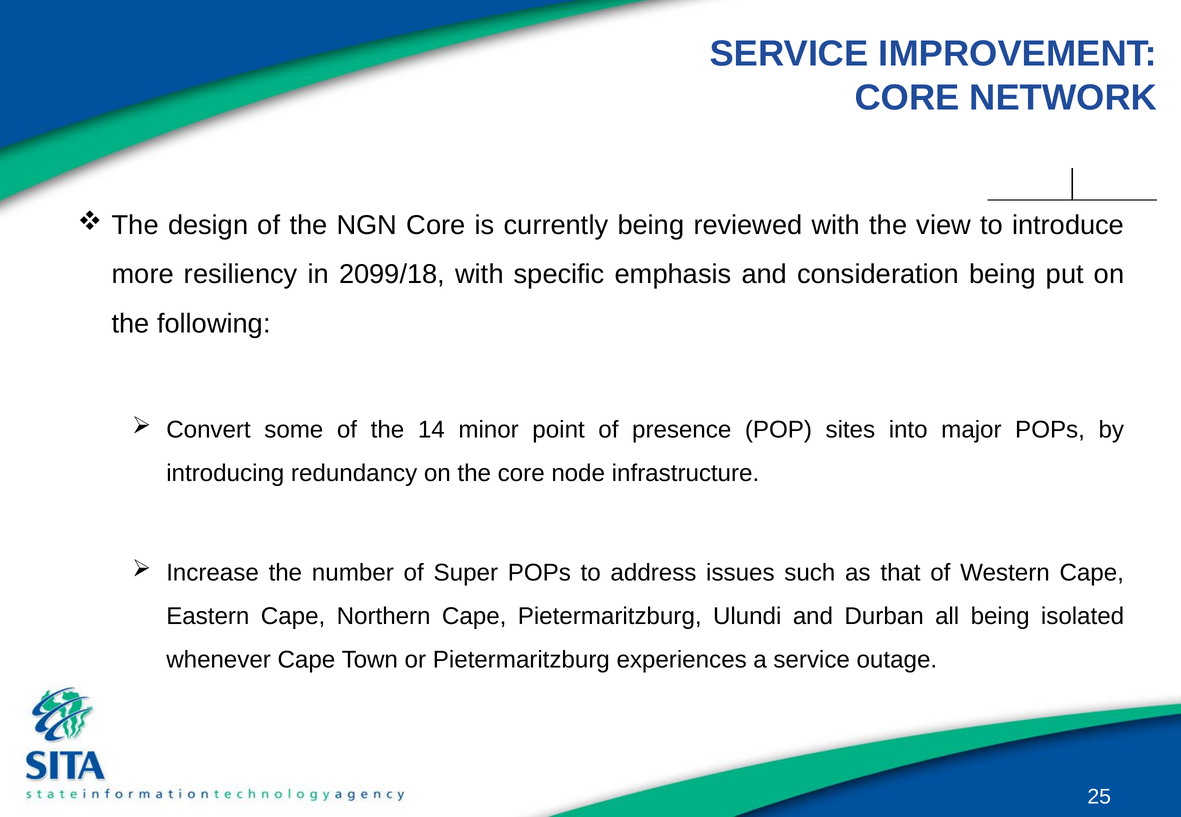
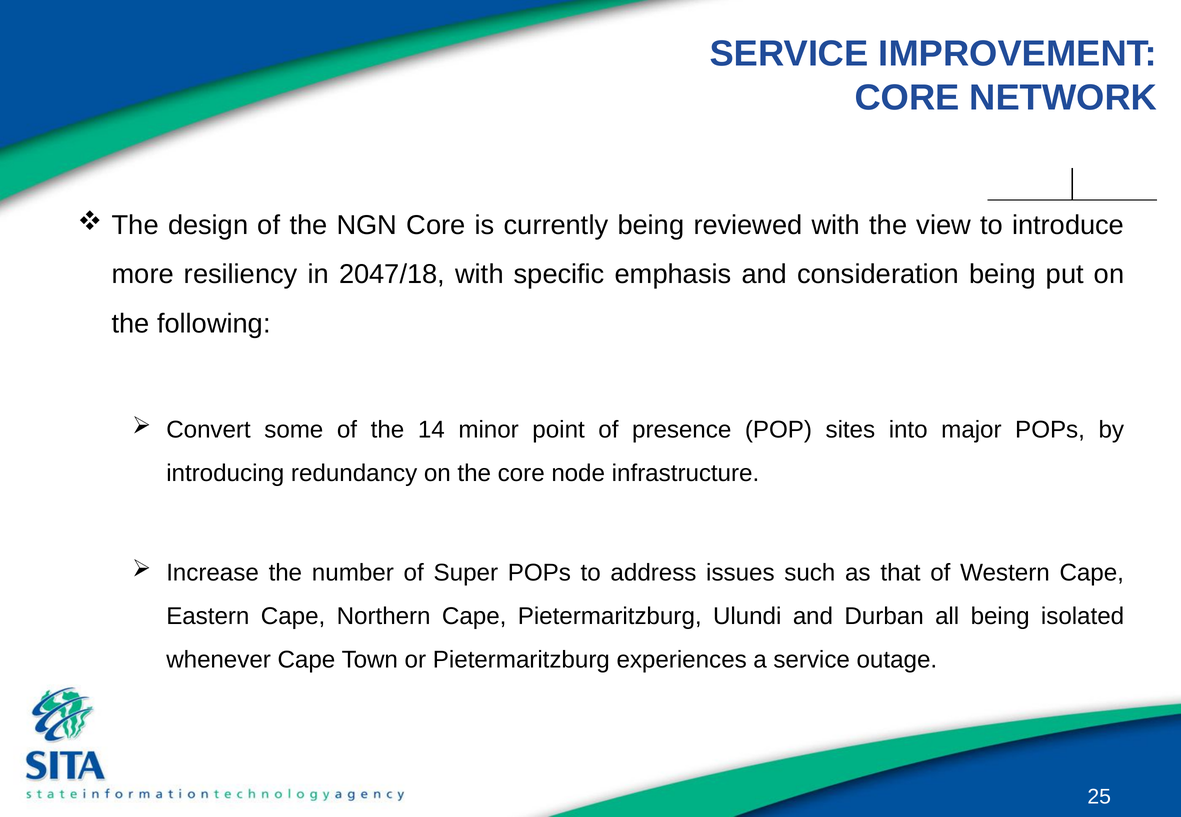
2099/18: 2099/18 -> 2047/18 (392, 275)
